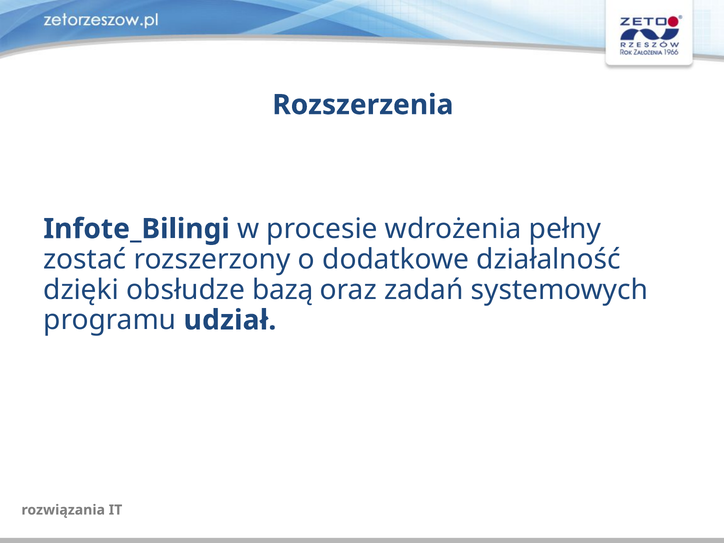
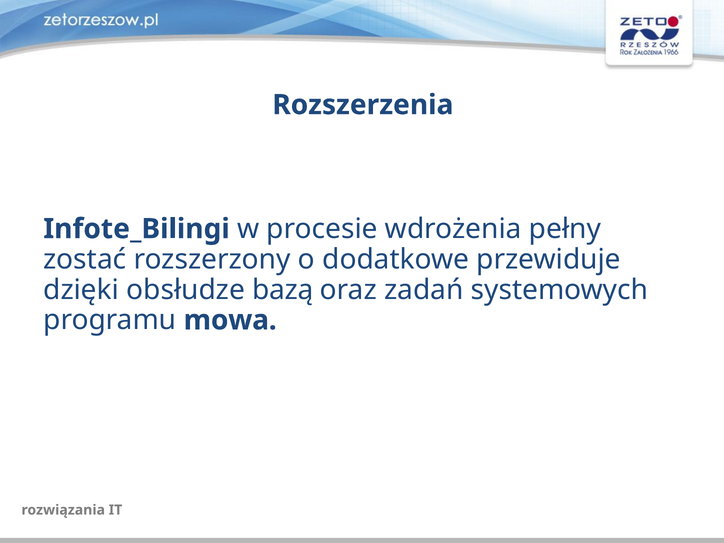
działalność: działalność -> przewiduje (548, 259)
udział: udział -> mowa (230, 320)
